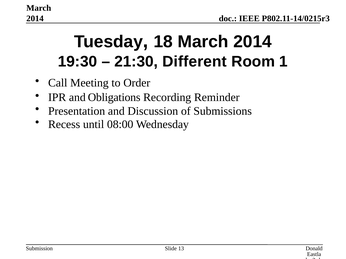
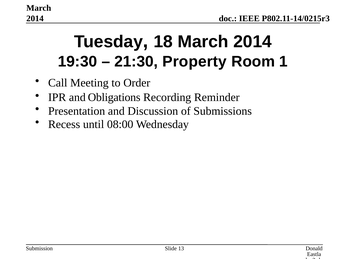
Different: Different -> Property (195, 62)
